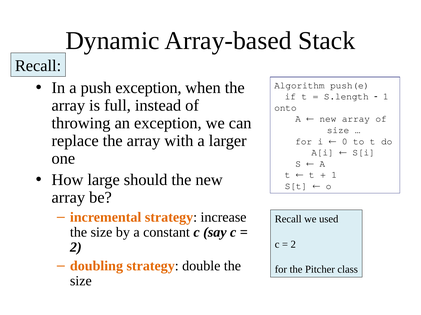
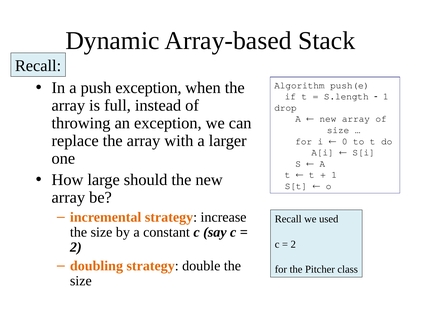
onto: onto -> drop (285, 108)
